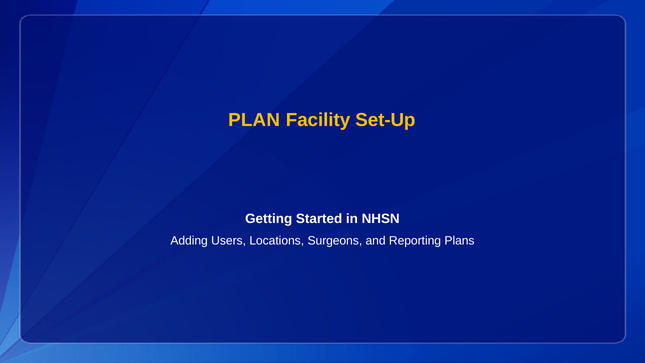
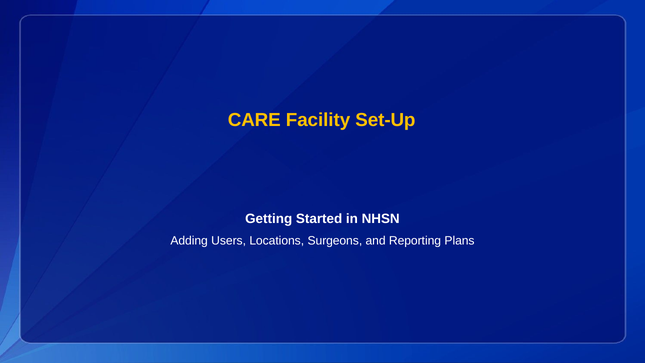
PLAN: PLAN -> CARE (254, 120)
